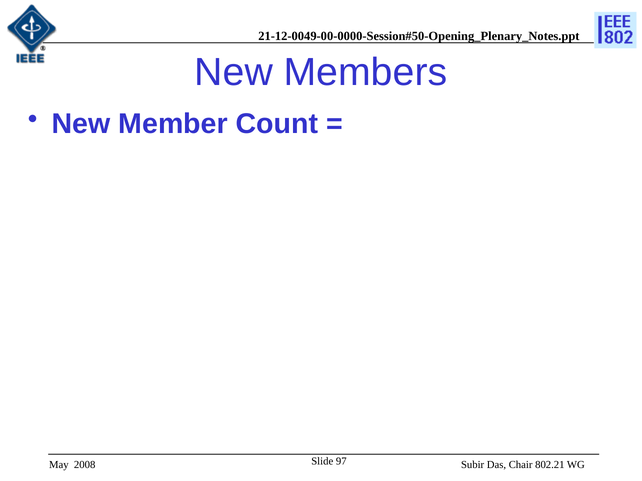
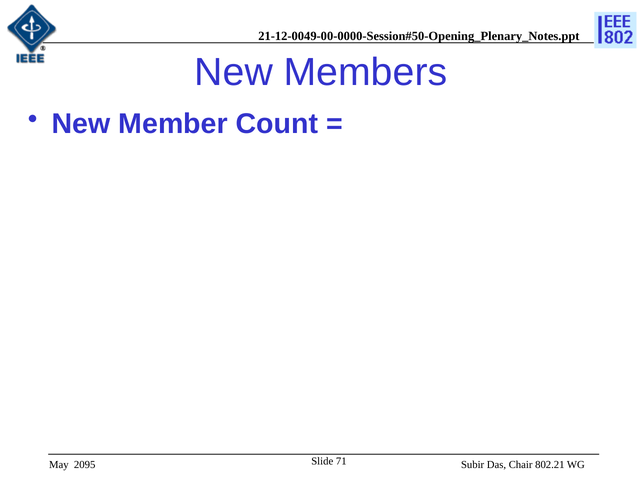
97: 97 -> 71 (341, 462)
2008: 2008 -> 2095 (85, 465)
